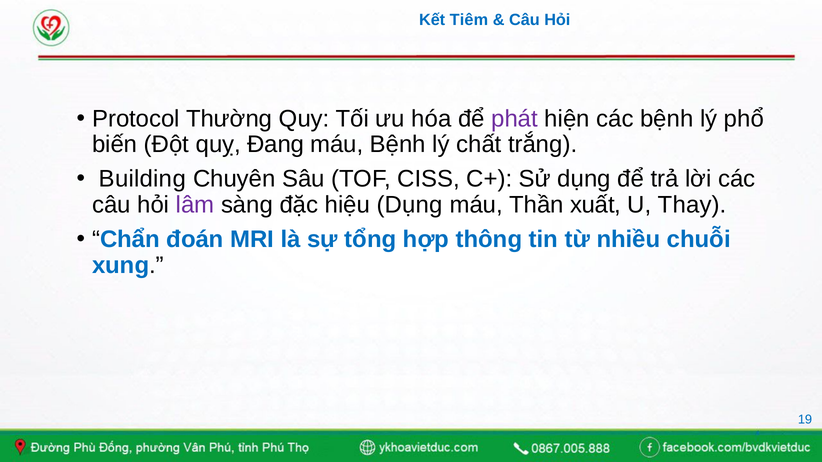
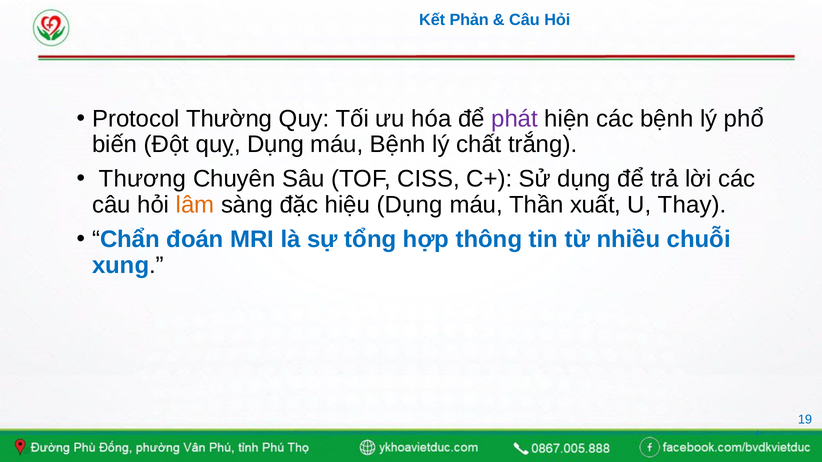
Tiêm: Tiêm -> Phản (469, 20)
quỵ Đang: Đang -> Dụng (276, 145)
Building: Building -> Thương (142, 179)
lâm colour: purple -> orange (195, 205)
